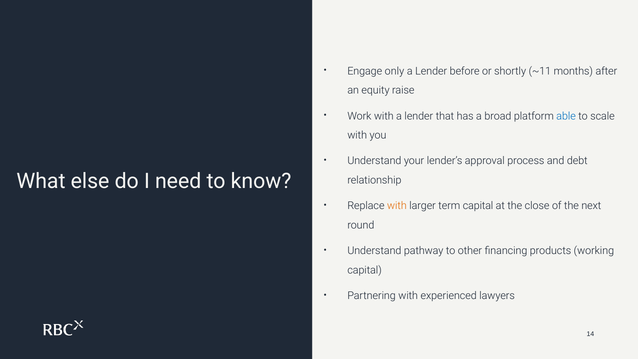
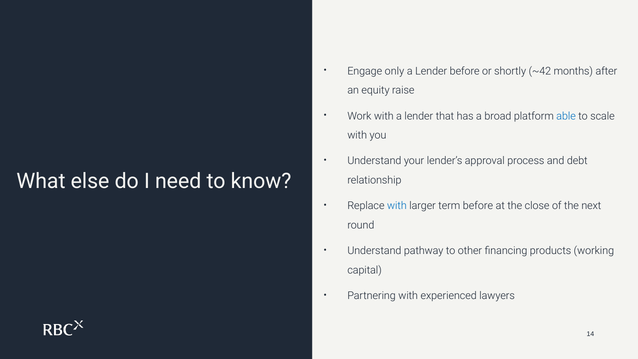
~11: ~11 -> ~42 (540, 71)
with colour: orange -> blue (397, 206)
term capital: capital -> before (478, 206)
